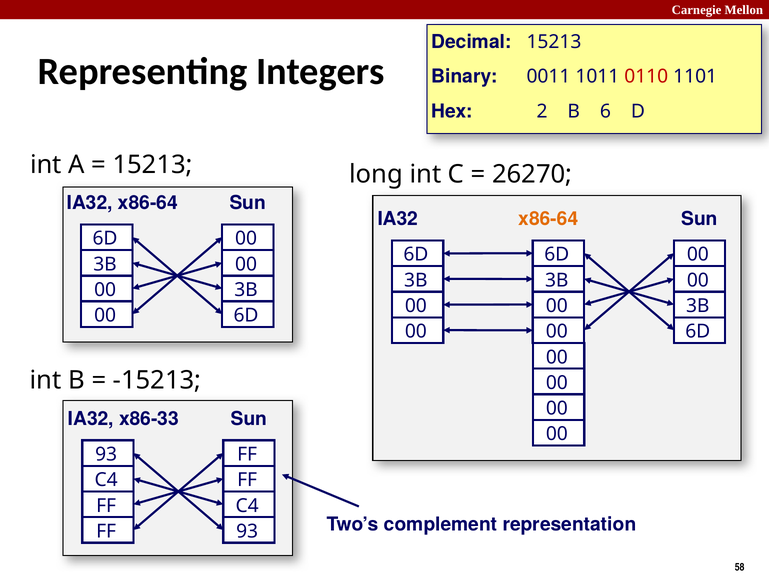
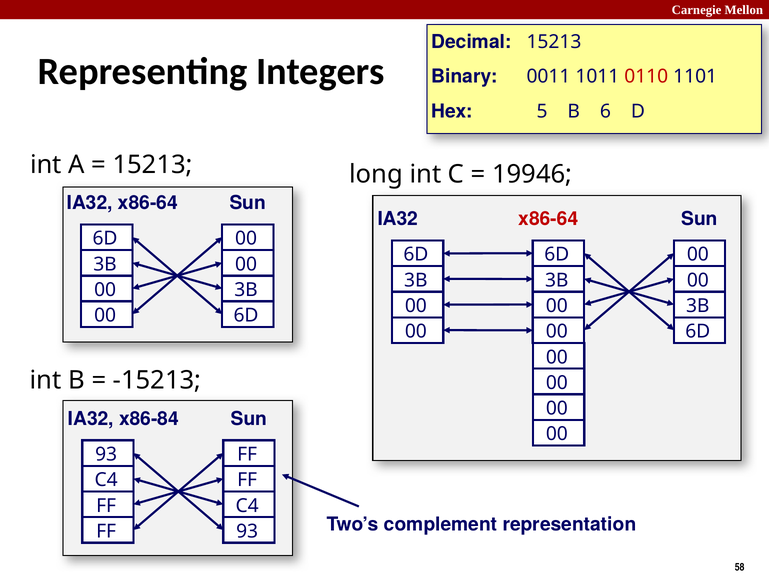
2: 2 -> 5 (542, 111)
26270: 26270 -> 19946 (532, 174)
x86-64 colour: orange -> red (548, 219)
x86-33: x86-33 -> x86-84 (149, 419)
